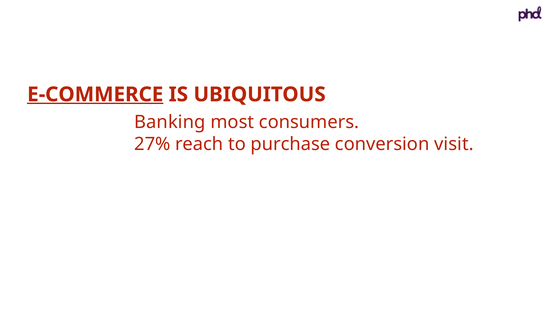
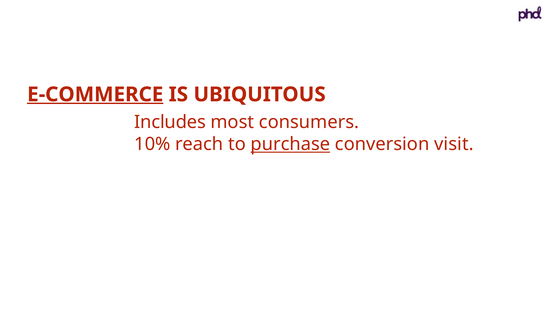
Banking: Banking -> Includes (170, 122)
27%: 27% -> 10% (152, 144)
purchase underline: none -> present (290, 144)
